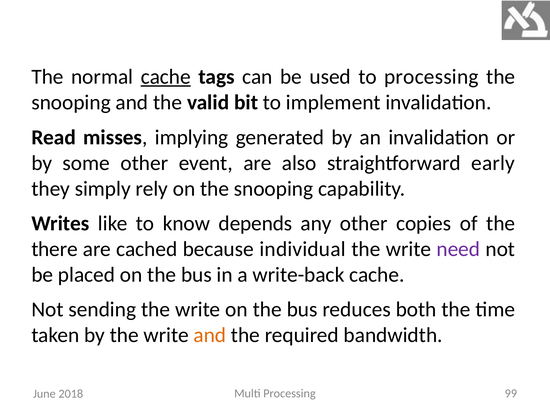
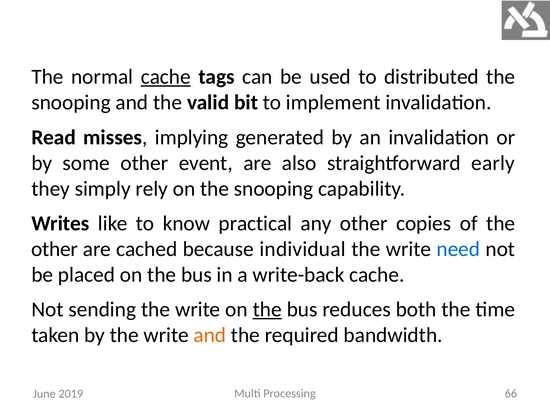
to processing: processing -> distributed (431, 77)
depends: depends -> practical (255, 224)
there: there -> other (55, 249)
need colour: purple -> blue (458, 249)
the underline: none -> present (267, 310)
99: 99 -> 66 (511, 394)
2018: 2018 -> 2019 (71, 394)
